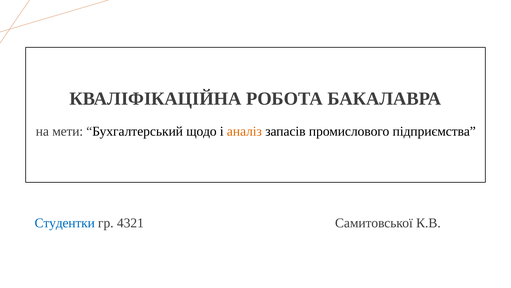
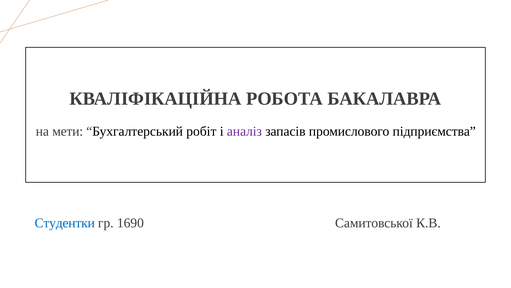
щодо: щодо -> робіт (201, 131)
аналіз colour: orange -> purple (244, 131)
4321: 4321 -> 1690 (130, 223)
